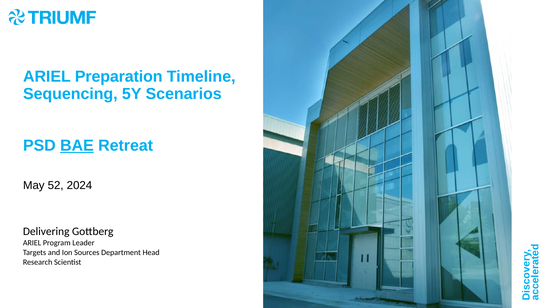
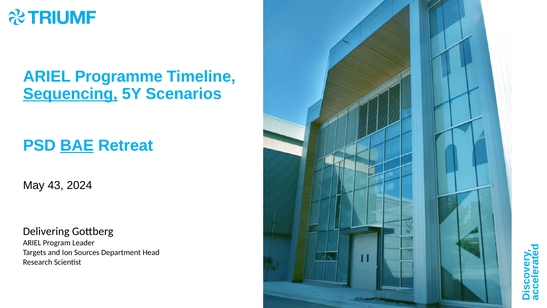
Preparation: Preparation -> Programme (119, 77)
Sequencing underline: none -> present (70, 94)
52: 52 -> 43 (56, 185)
